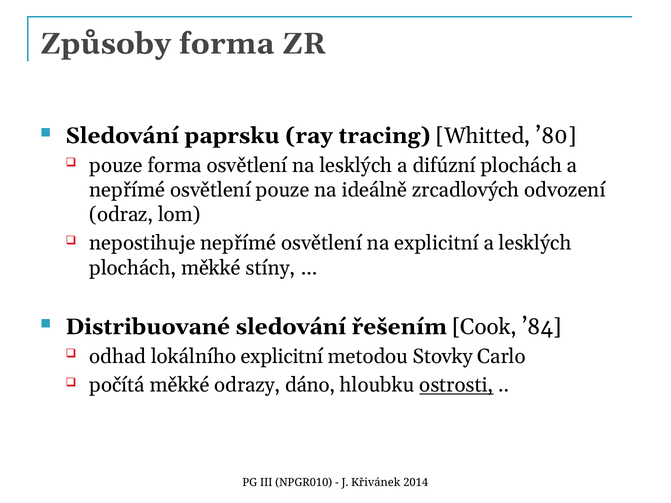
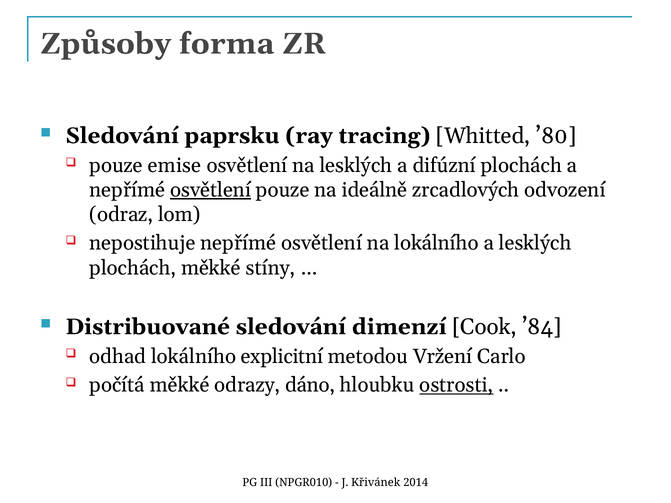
pouze forma: forma -> emise (175, 165)
osvětlení underline: none -> present (211, 190)
na explicitní: explicitní -> lokálního (437, 243)
řešením: řešením -> dimenzí (399, 327)
Stovky: Stovky -> Vržení (443, 357)
